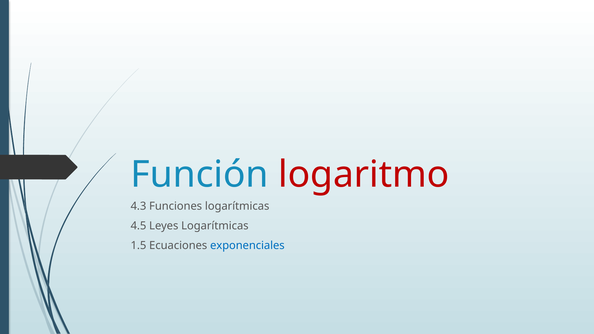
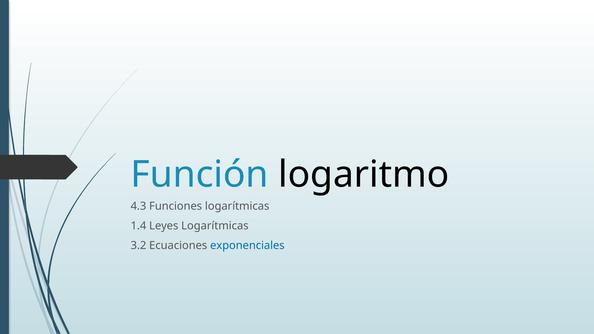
logaritmo colour: red -> black (364, 175)
4.5: 4.5 -> 1.4 (138, 226)
1.5: 1.5 -> 3.2 (138, 245)
